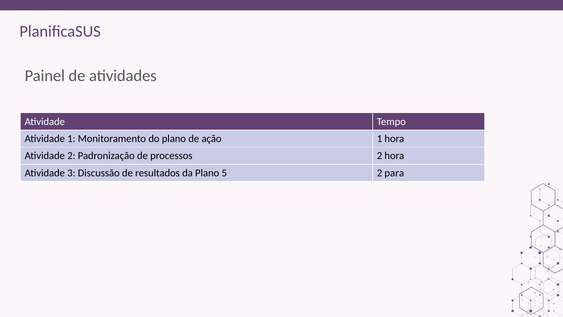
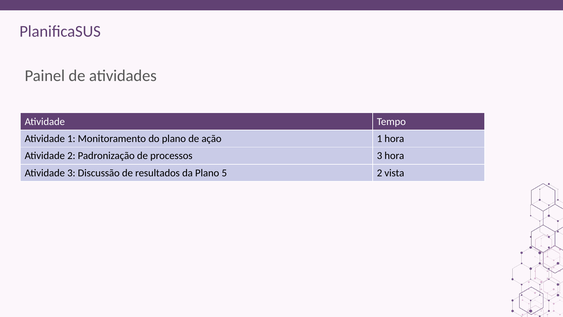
processos 2: 2 -> 3 (380, 156)
para: para -> vista (394, 173)
